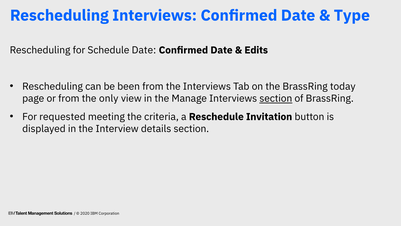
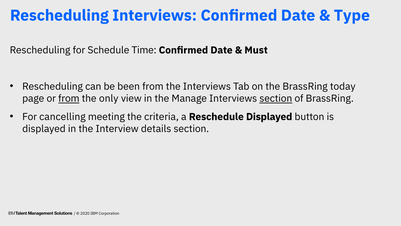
Schedule Date: Date -> Time (144, 50)
Edits: Edits -> Must (256, 50)
from underline: none -> present (69, 98)
requested: requested -> cancelling (62, 117)
Reschedule Invitation: Invitation -> Displayed (269, 117)
